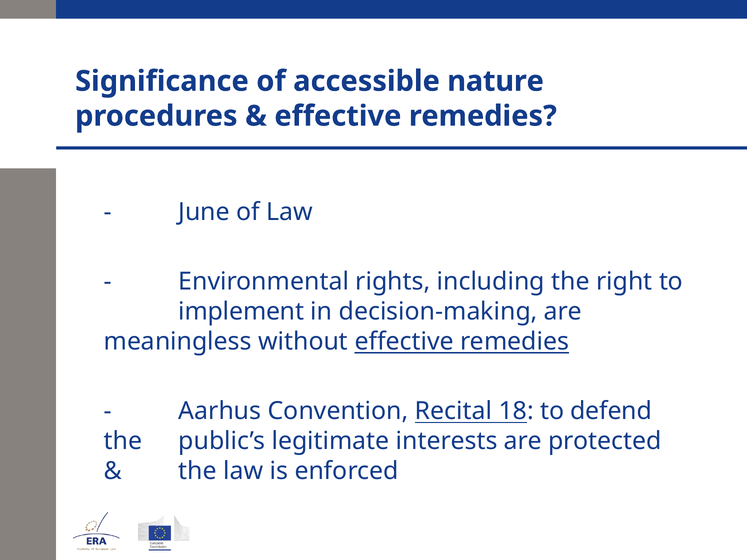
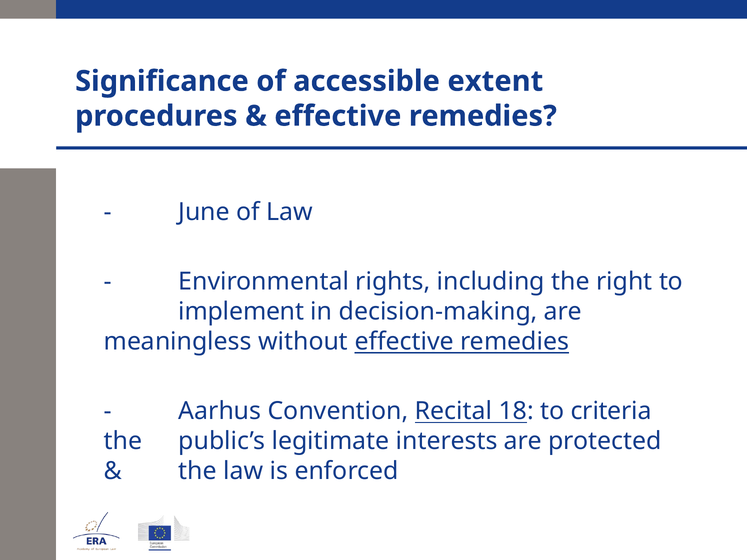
nature: nature -> extent (495, 81)
defend: defend -> criteria (611, 411)
